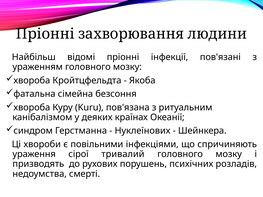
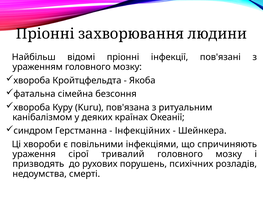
Нуклеїнових: Нуклеїнових -> Інфекційних (142, 131)
